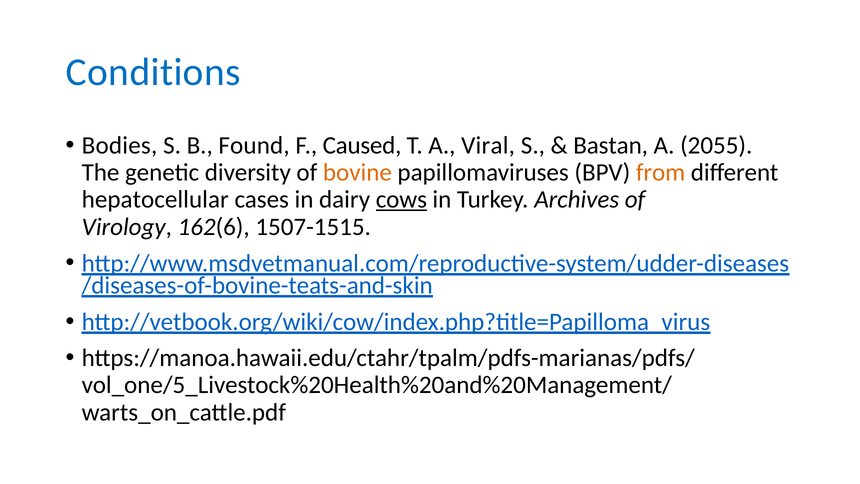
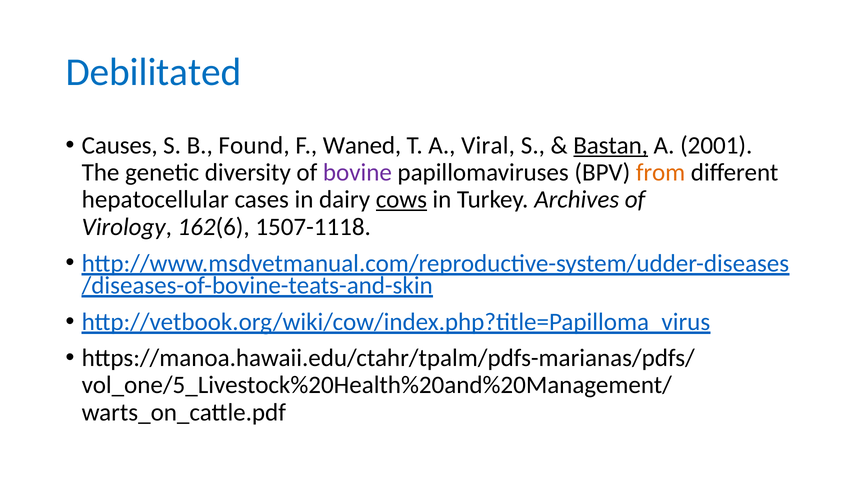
Conditions: Conditions -> Debilitated (154, 72)
Bodies: Bodies -> Causes (120, 145)
Caused: Caused -> Waned (362, 145)
Bastan underline: none -> present (611, 145)
2055: 2055 -> 2001 (716, 145)
bovine colour: orange -> purple (357, 172)
1507-1515: 1507-1515 -> 1507-1118 (313, 227)
